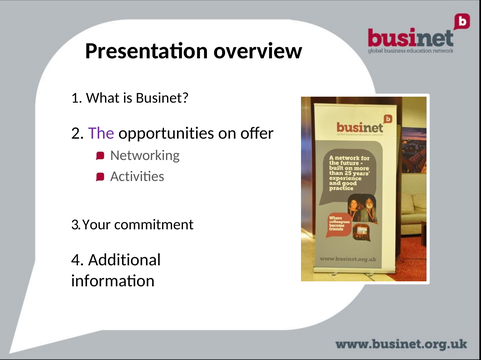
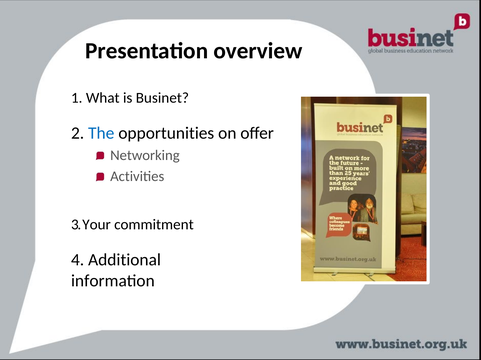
The colour: purple -> blue (101, 133)
